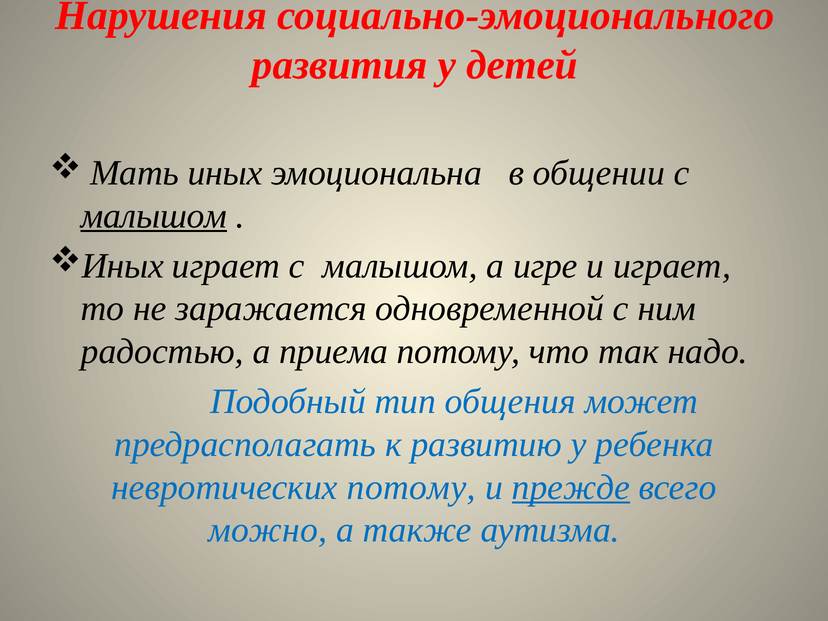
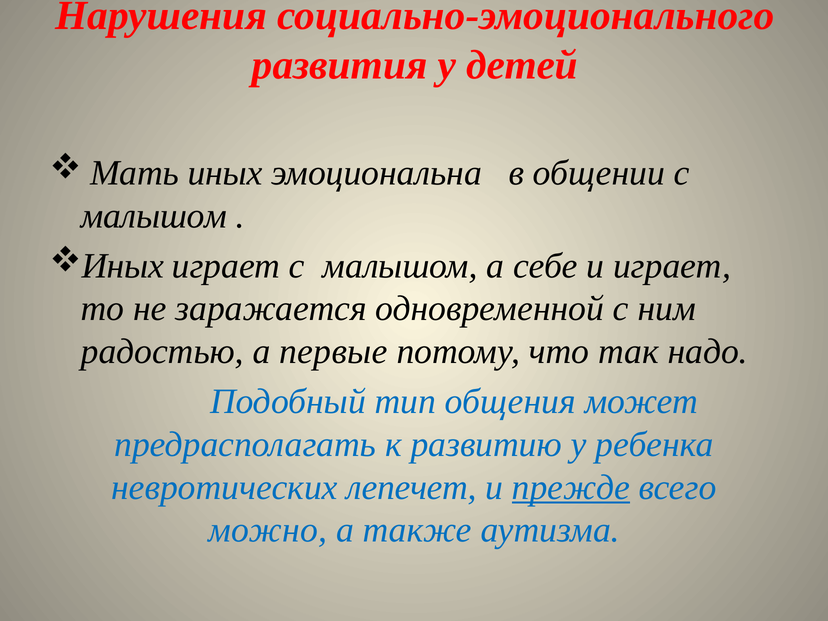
малышом underline: present -> none (154, 216)
игре: игре -> себе (545, 266)
приема: приема -> первые (333, 352)
невротических потому: потому -> лепечет (412, 487)
